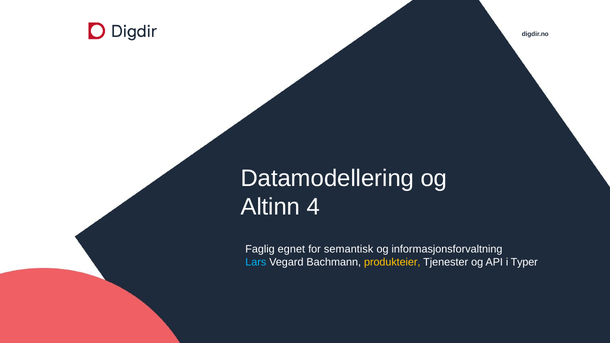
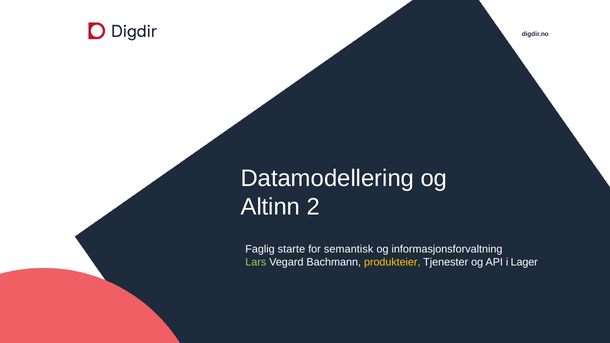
4: 4 -> 2 (313, 207)
egnet: egnet -> starte (291, 250)
Lars colour: light blue -> light green (256, 263)
Typer: Typer -> Lager (524, 263)
